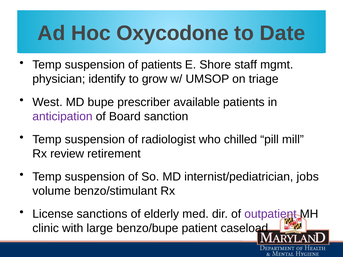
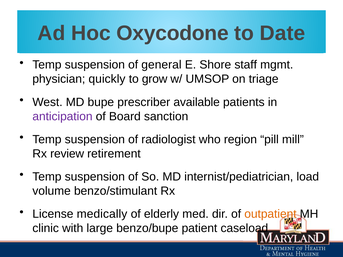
of patients: patients -> general (161, 65)
identify: identify -> quickly (107, 79)
chilled: chilled -> region (240, 140)
jobs: jobs -> load (308, 177)
sanctions: sanctions -> medically (102, 214)
outpatient colour: purple -> orange (270, 214)
